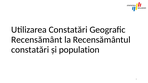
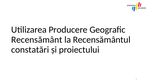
Utilizarea Constatări: Constatări -> Producere (68, 30)
population: population -> proiectului (79, 50)
